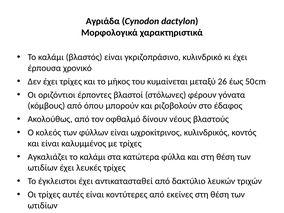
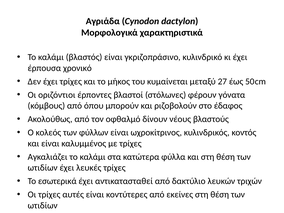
26: 26 -> 27 (222, 81)
έγκλειστοι: έγκλειστοι -> εσωτερικά (57, 181)
